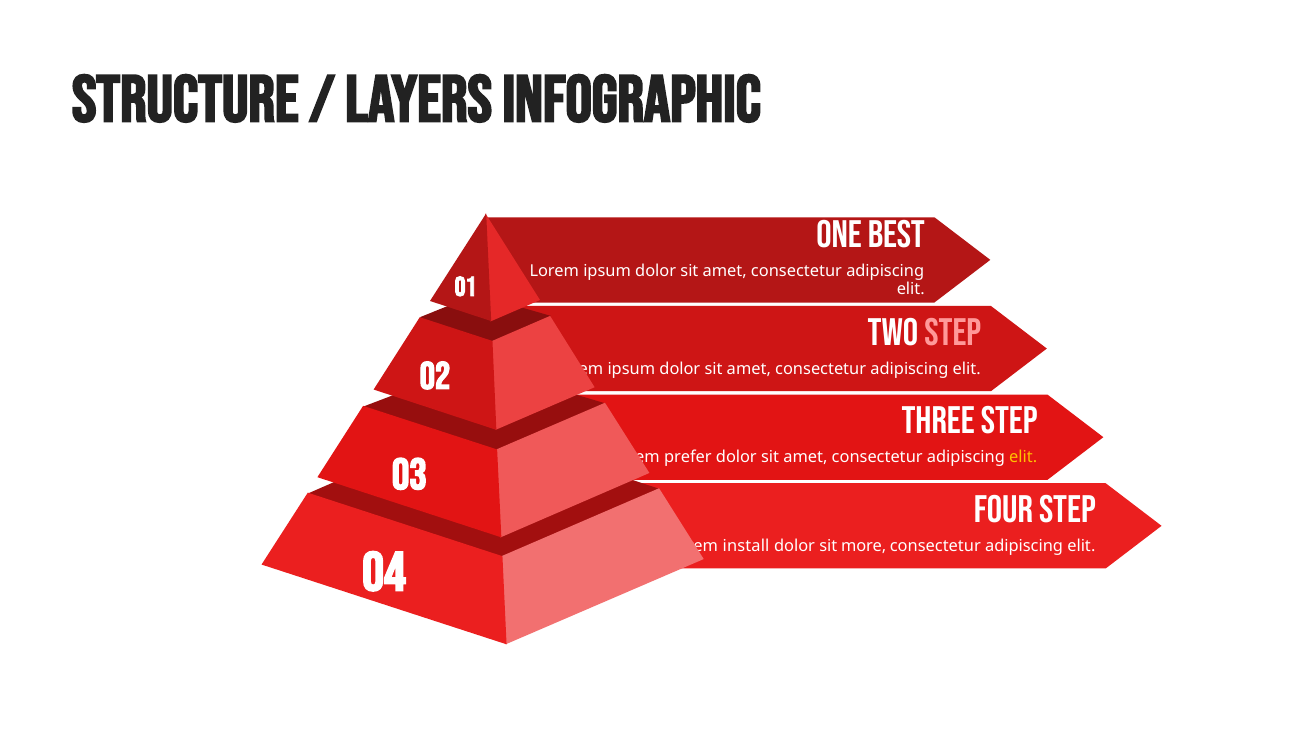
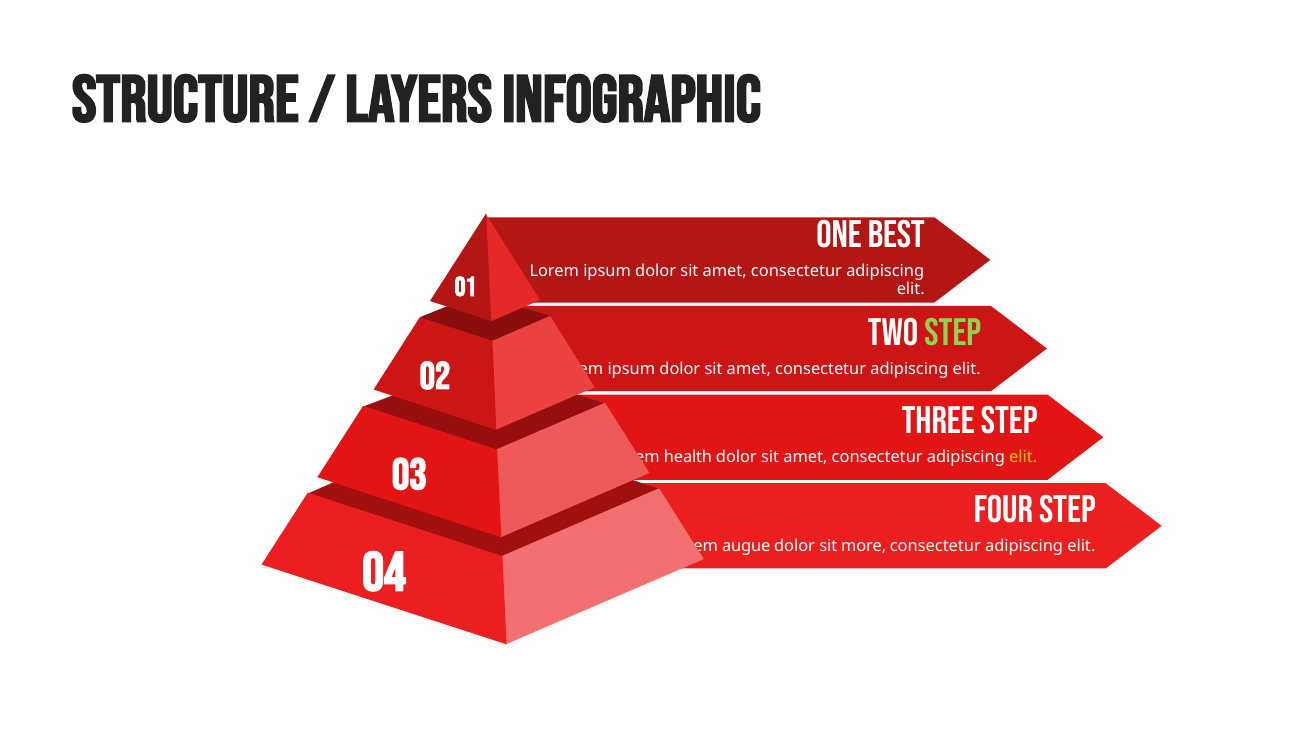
Step colour: pink -> light green (953, 333)
prefer: prefer -> health (688, 457)
install: install -> augue (746, 546)
